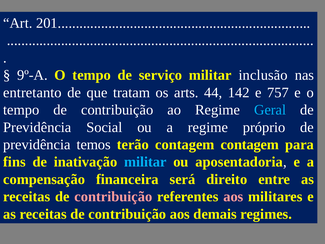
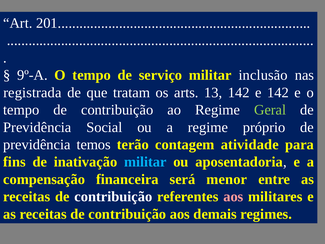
entretanto: entretanto -> registrada (32, 92)
44: 44 -> 13 (213, 92)
e 757: 757 -> 142 (278, 92)
Geral colour: light blue -> light green (270, 110)
contagem contagem: contagem -> atividade (250, 144)
direito: direito -> menor (227, 179)
contribuição colour: pink -> white (113, 196)
